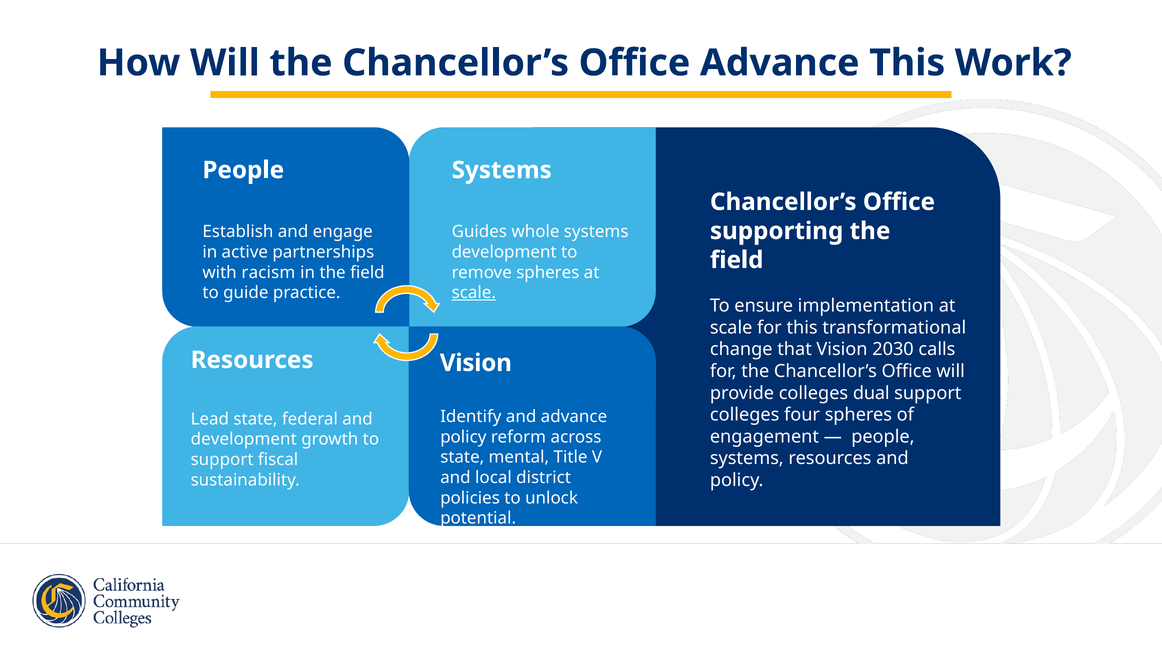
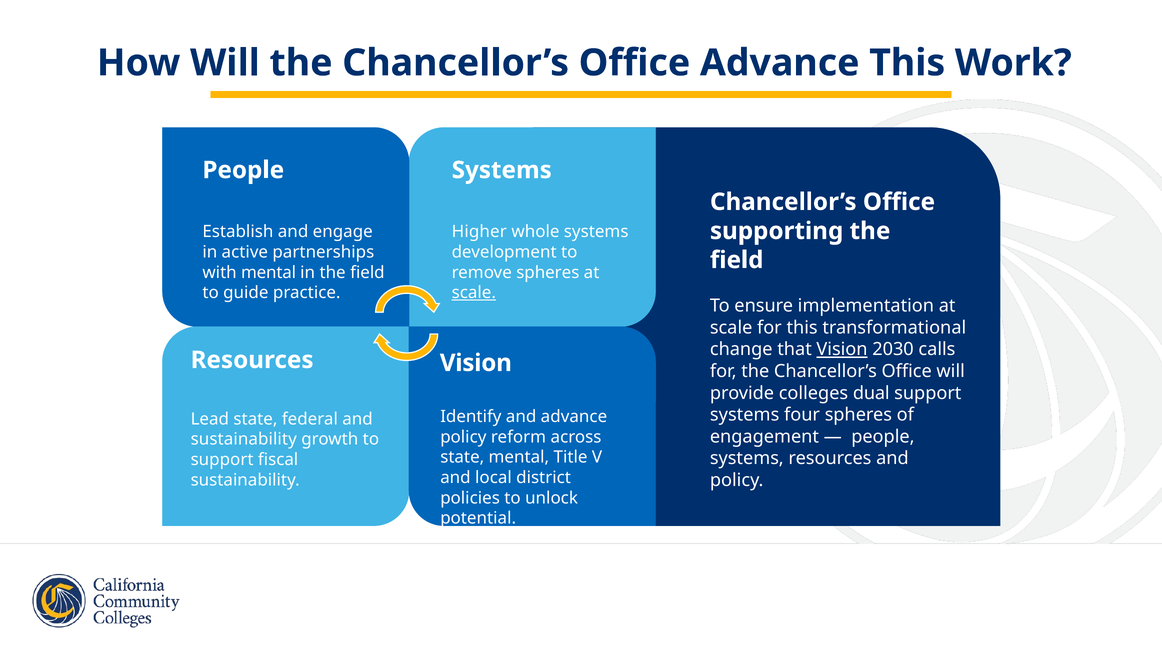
Guides: Guides -> Higher (479, 232)
with racism: racism -> mental (269, 272)
Vision underline: none -> present (842, 349)
colleges: colleges -> systems (745, 415)
development: development -> sustainability (244, 439)
